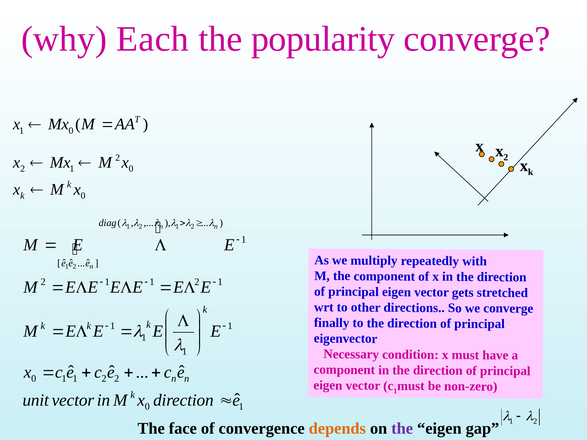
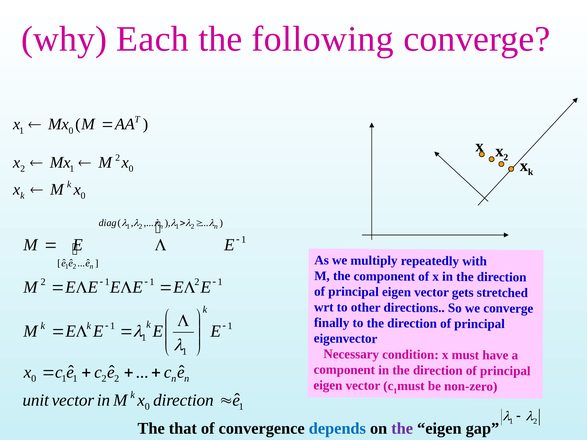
popularity: popularity -> following (323, 39)
face: face -> that (183, 429)
depends colour: orange -> blue (337, 429)
